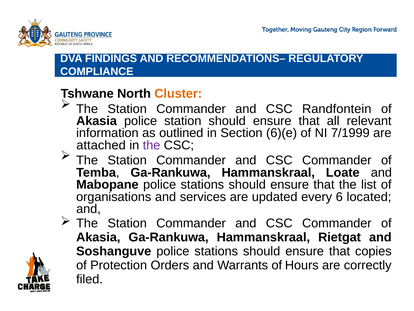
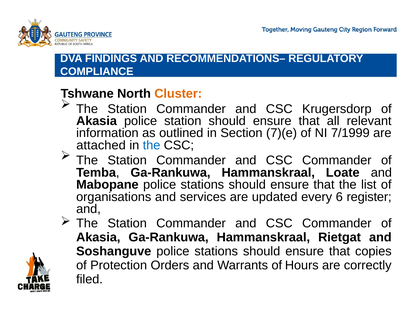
Randfontein: Randfontein -> Krugersdorp (337, 109)
6)(e: 6)(e -> 7)(e (282, 133)
the colour: purple -> blue (152, 145)
located: located -> register (369, 197)
